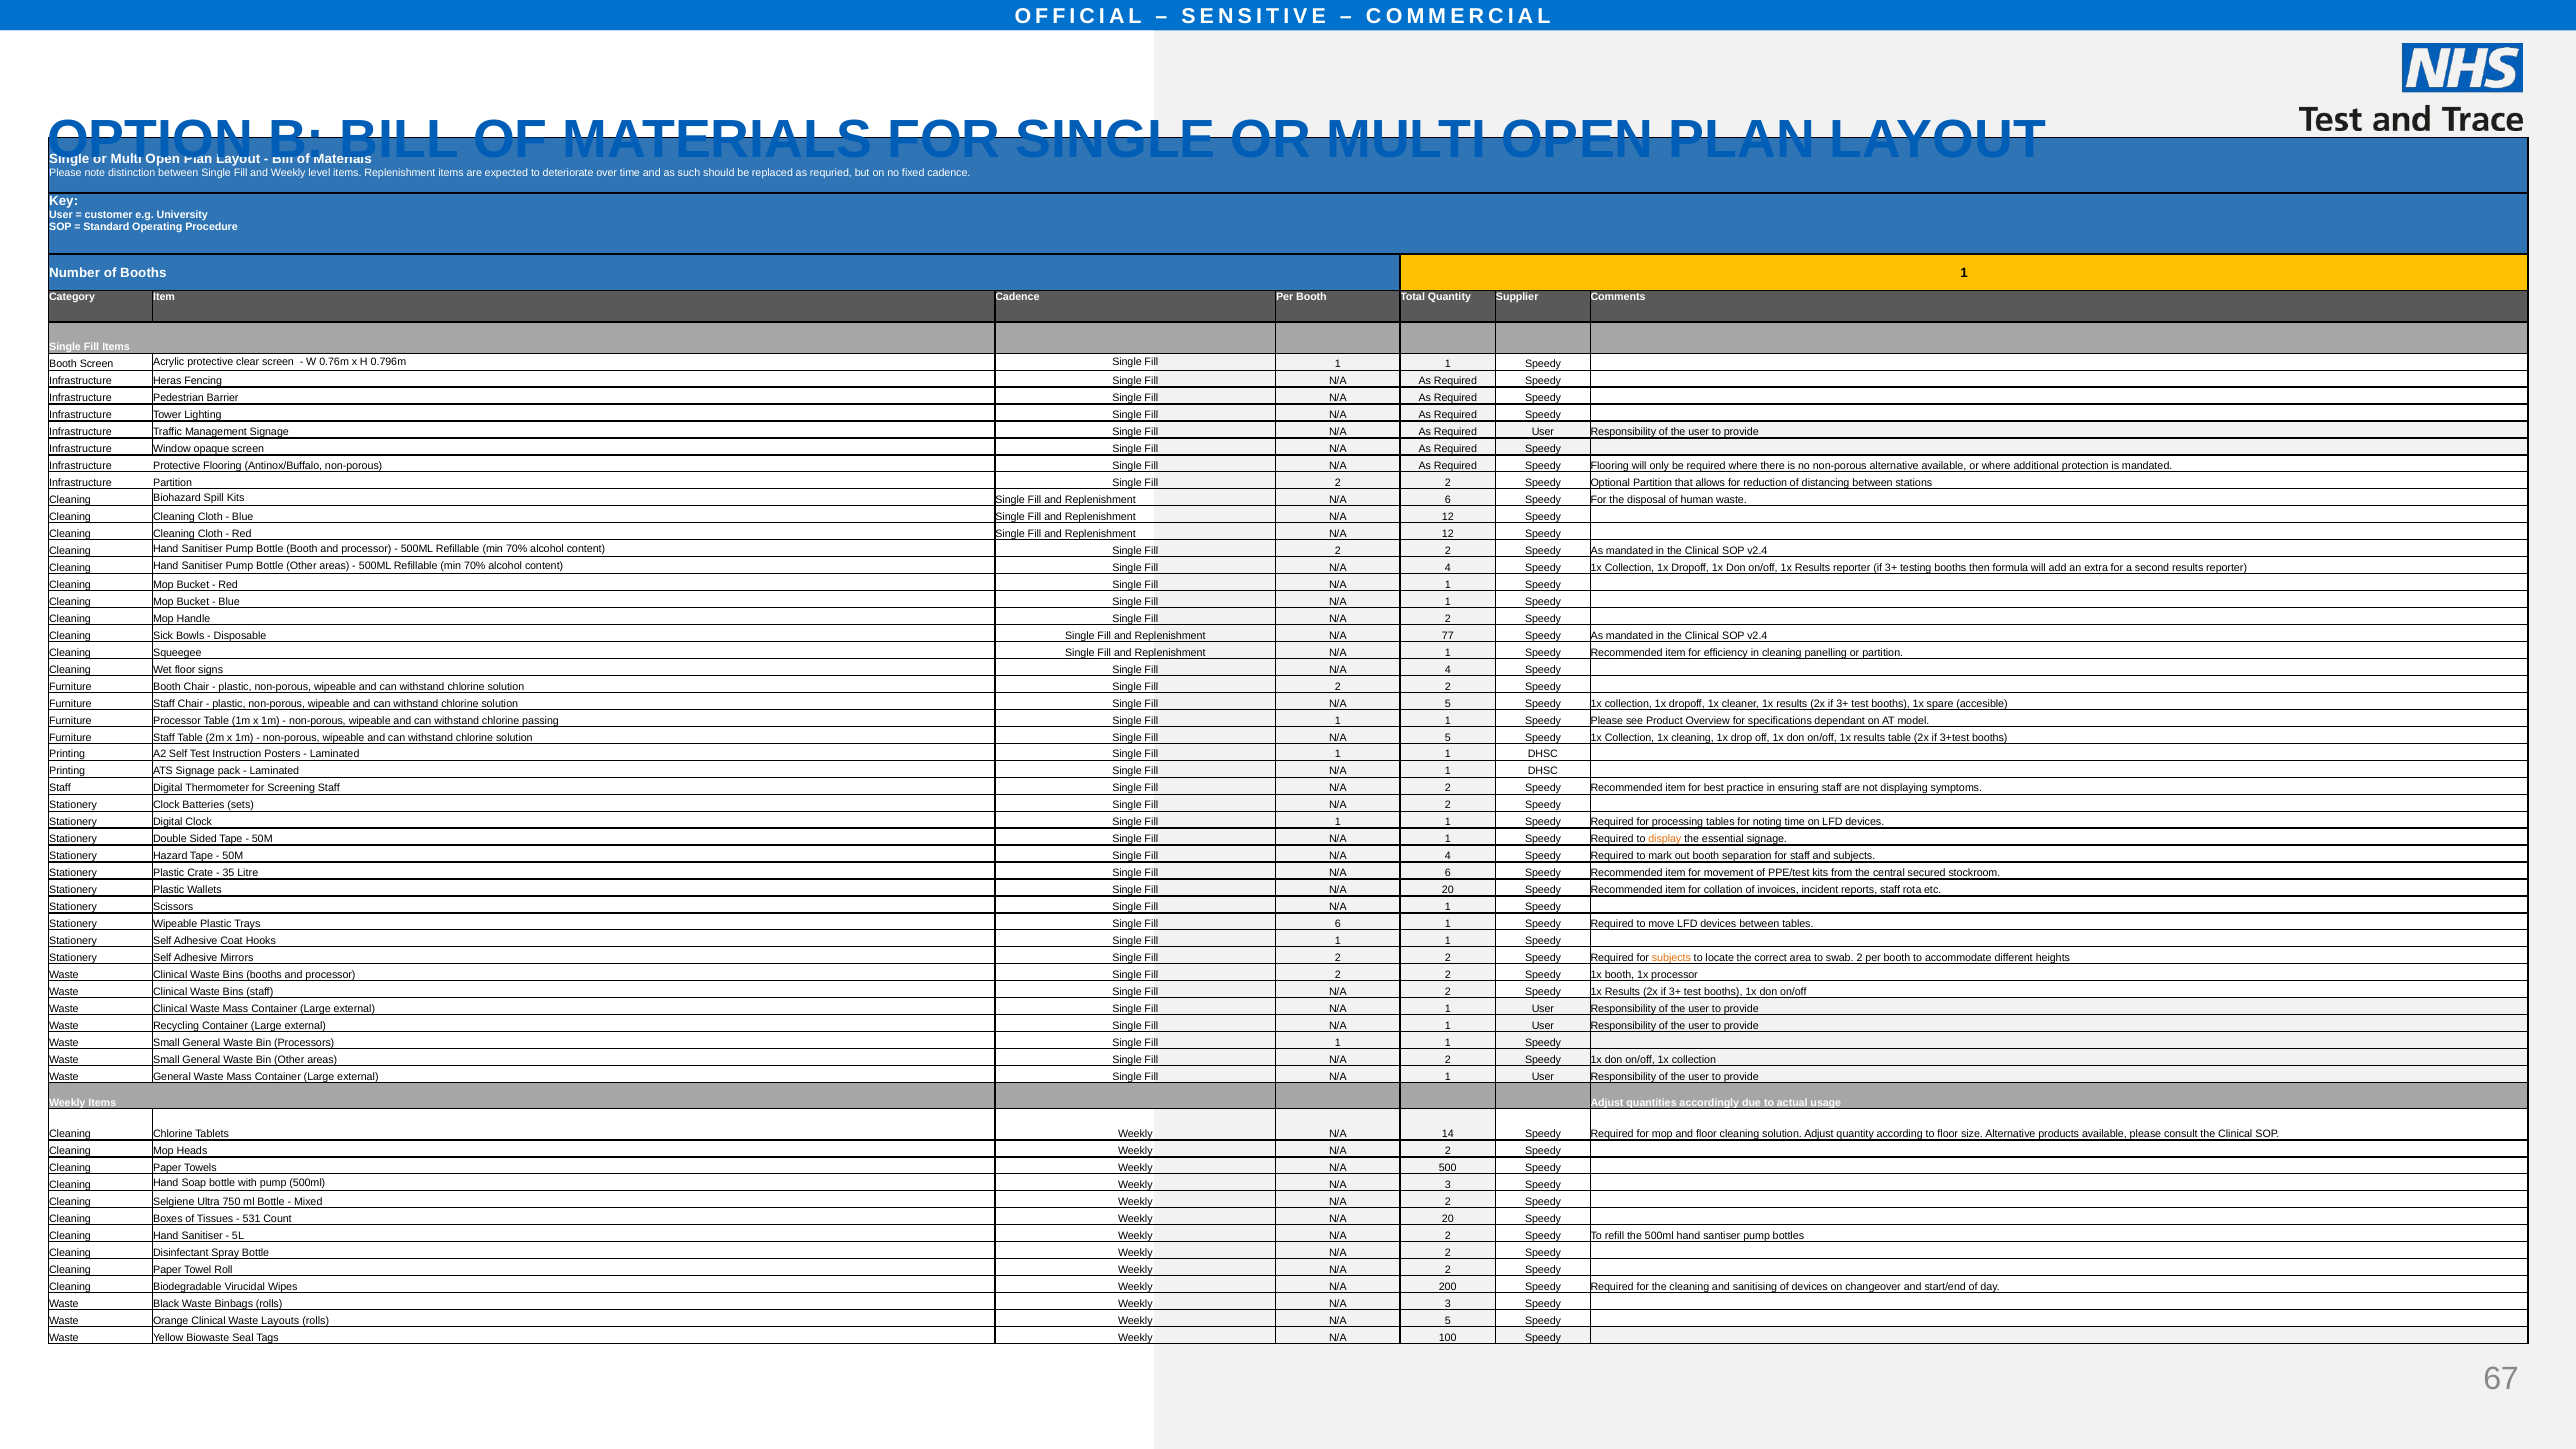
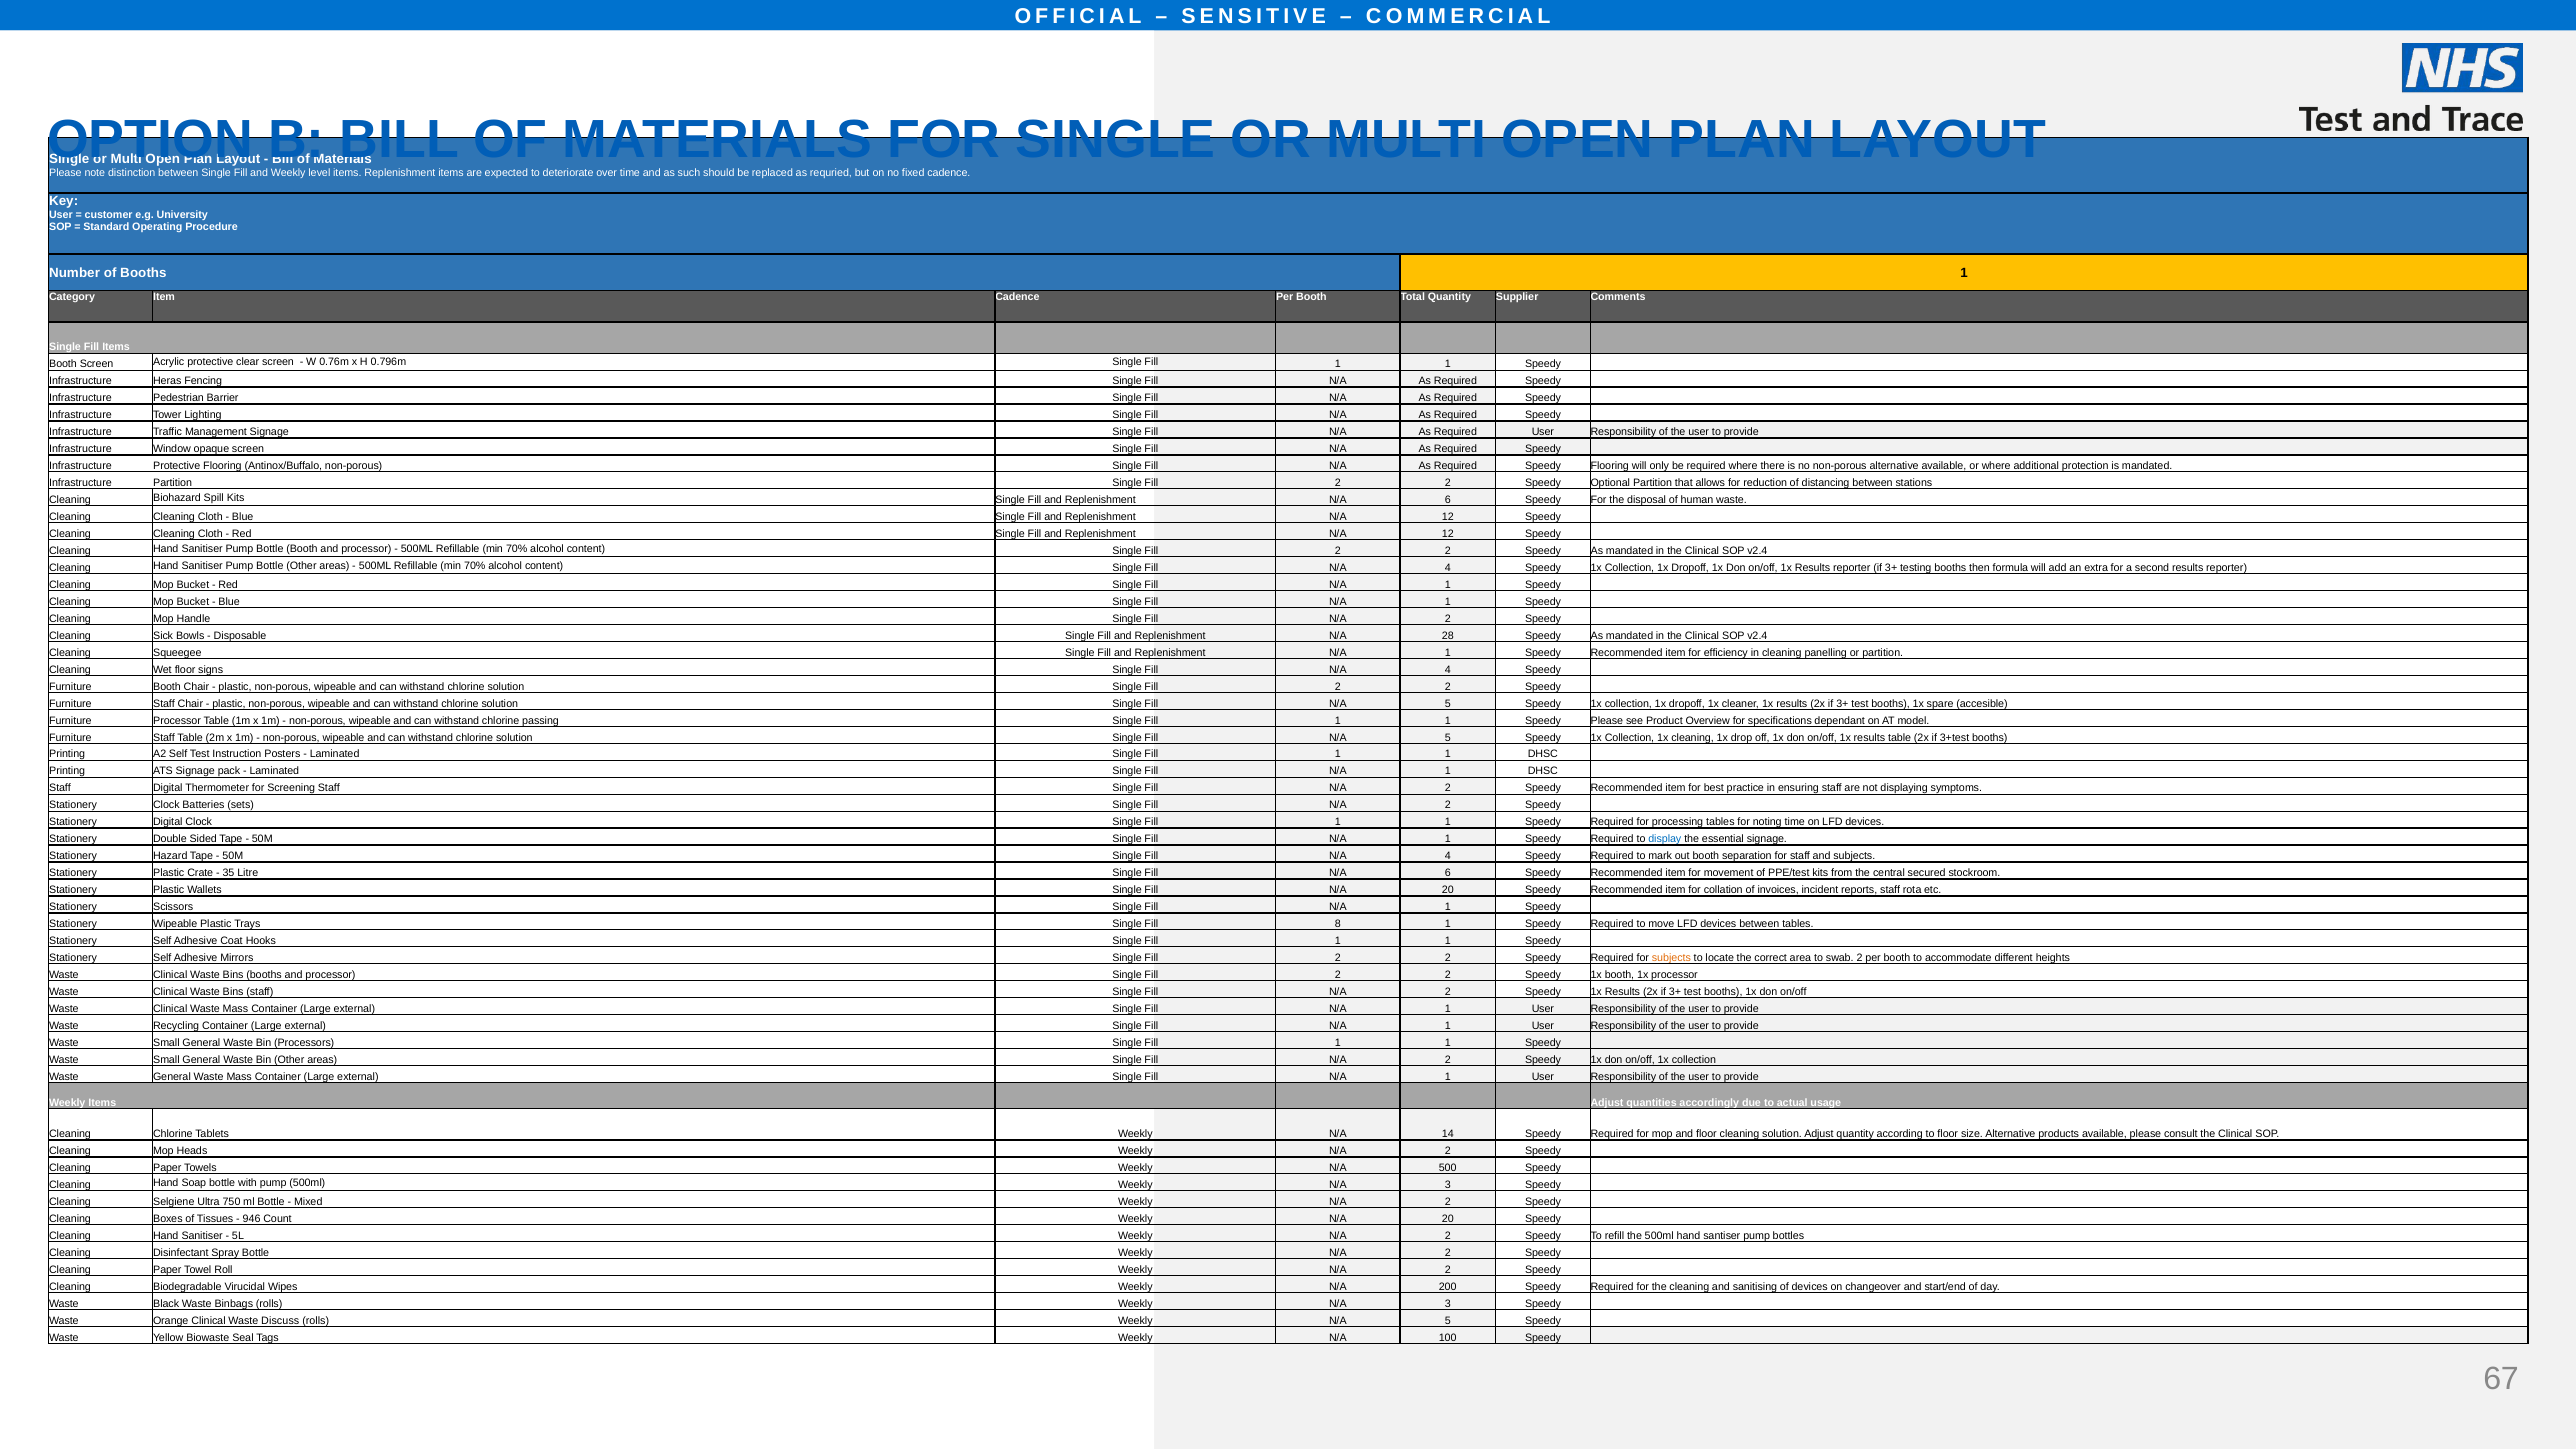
77: 77 -> 28 (1448, 636)
display colour: orange -> blue (1665, 839)
Fill 6: 6 -> 8 (1338, 924)
531: 531 -> 946 (252, 1219)
Layouts: Layouts -> Discuss (280, 1321)
